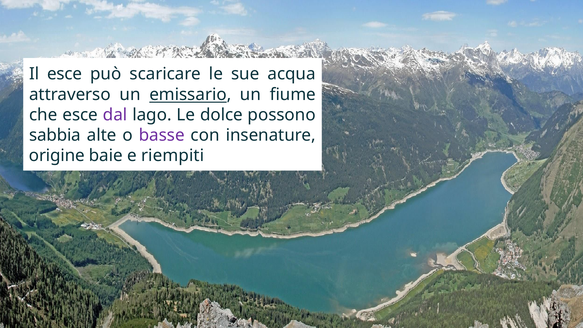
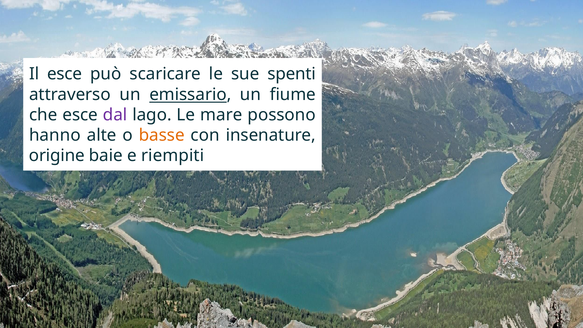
acqua: acqua -> spenti (292, 74)
dolce: dolce -> mare (221, 115)
sabbia: sabbia -> hanno (55, 135)
basse colour: purple -> orange (162, 135)
